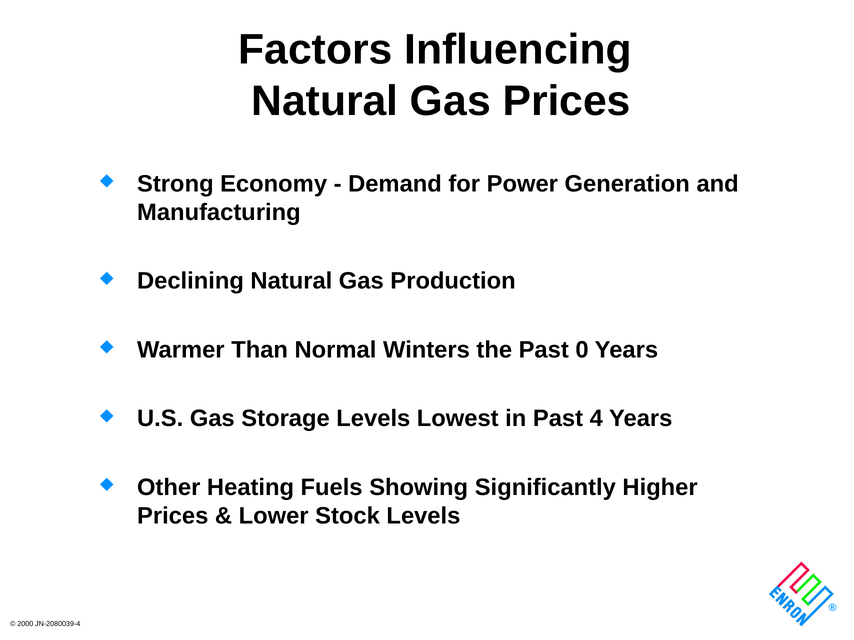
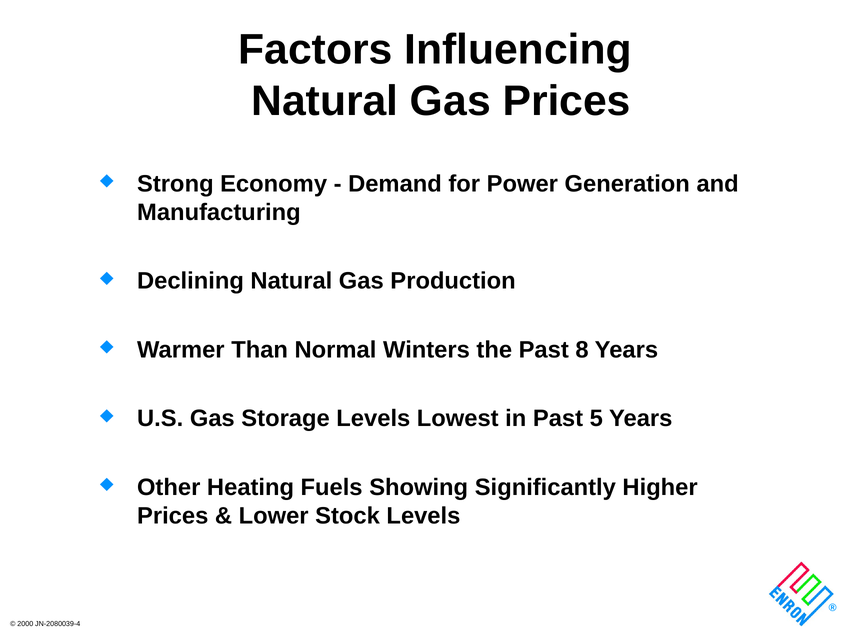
0: 0 -> 8 (582, 350)
4: 4 -> 5 (596, 419)
